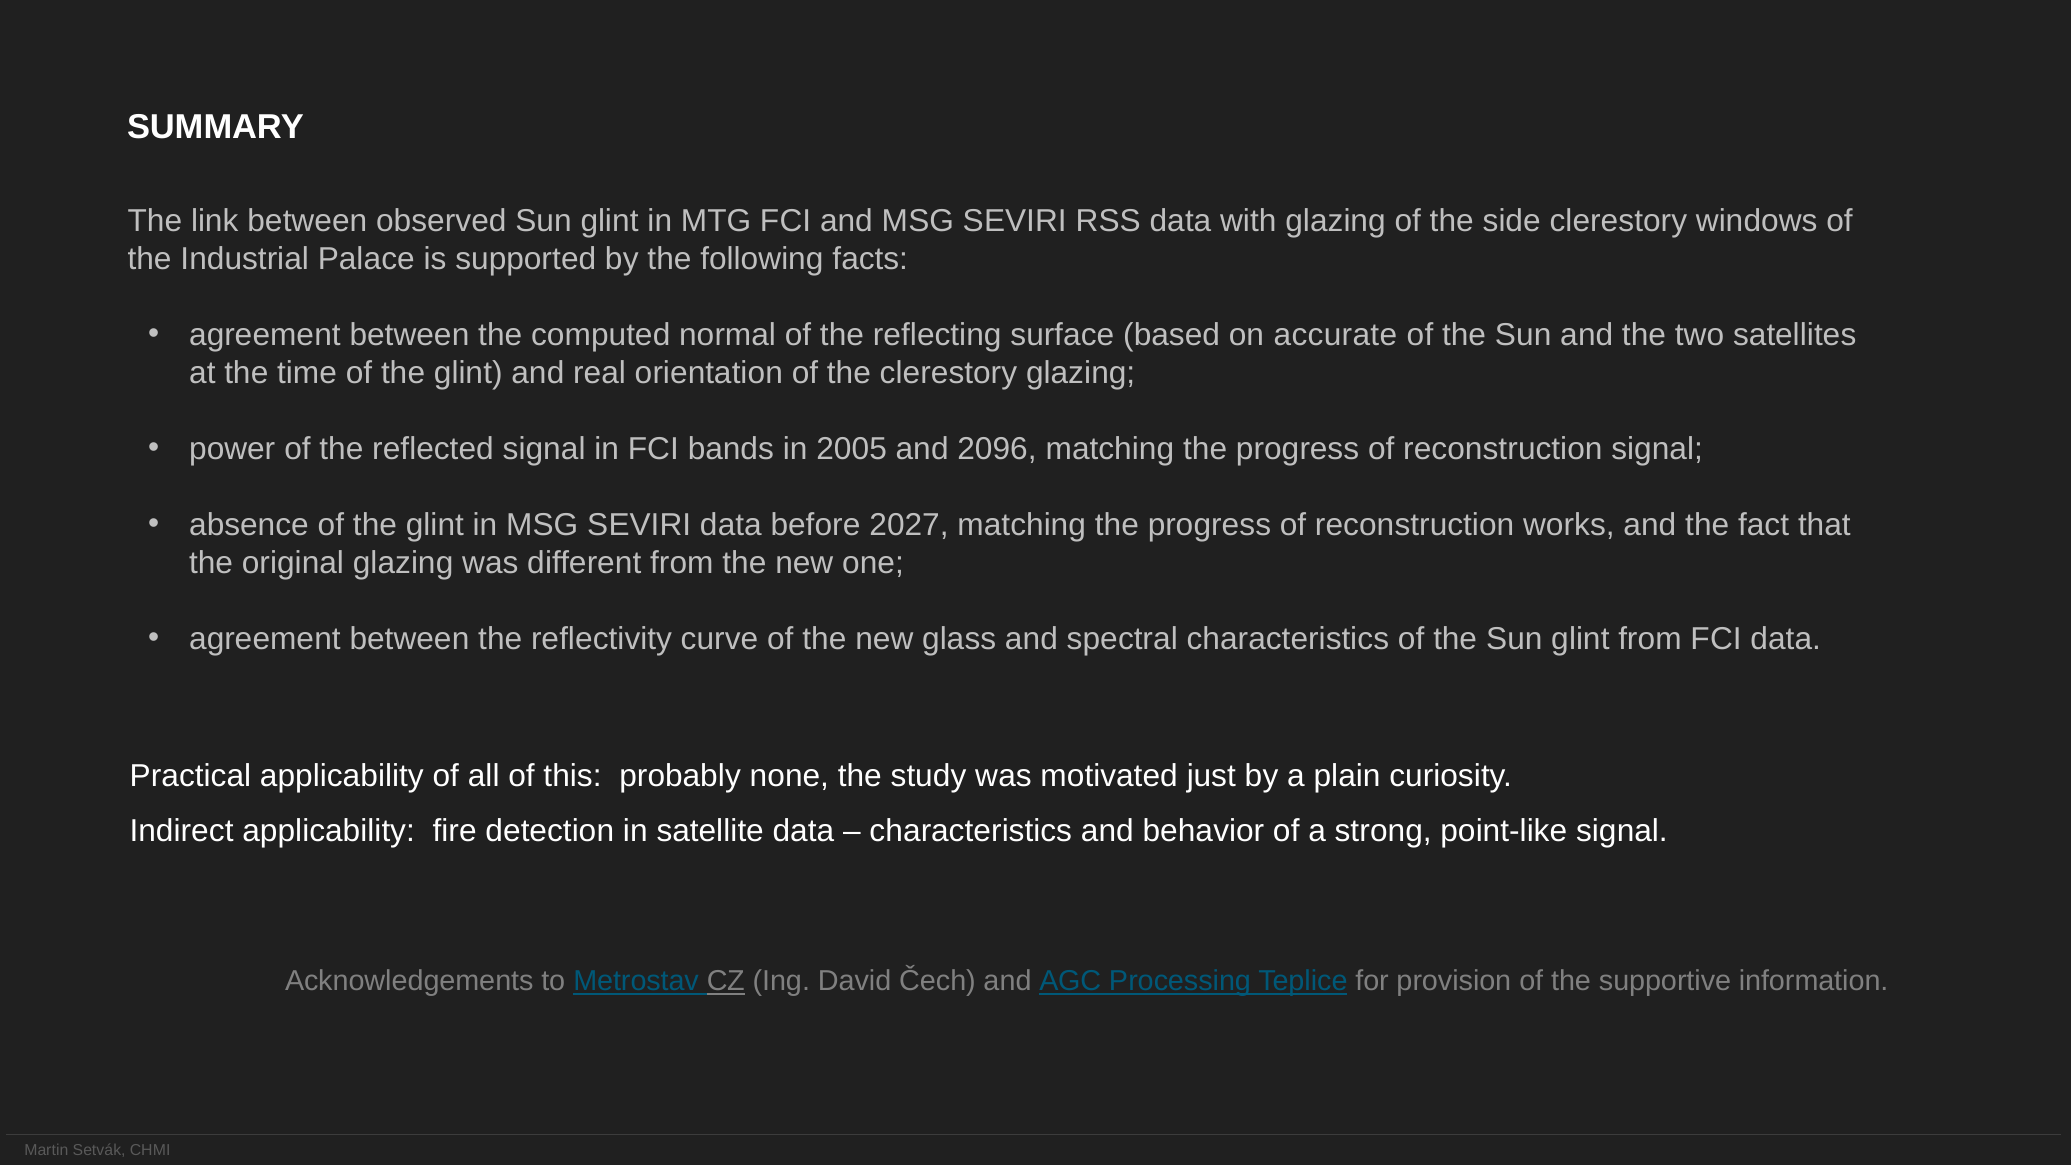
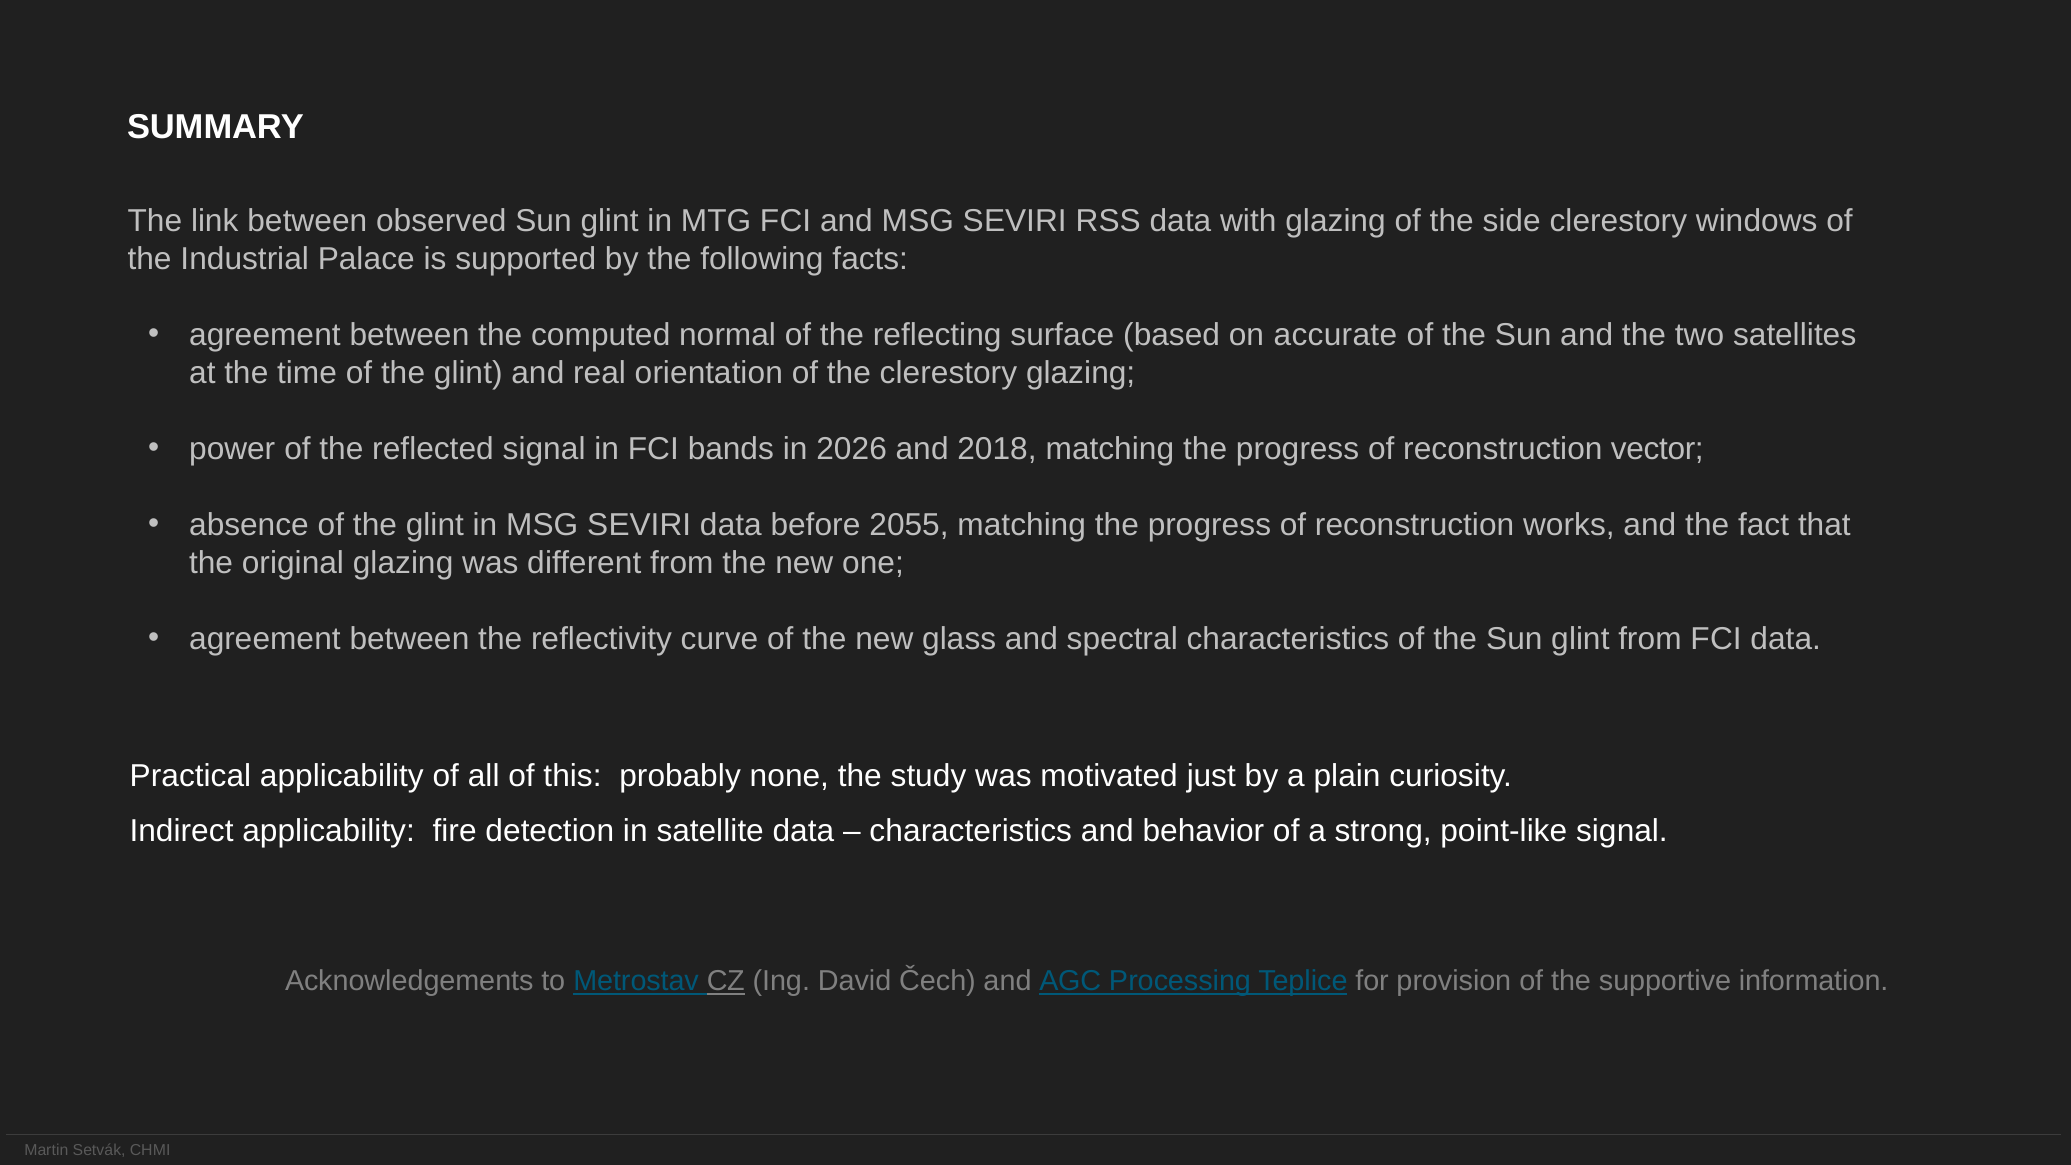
2005: 2005 -> 2026 (852, 449)
2096: 2096 -> 2018 (997, 449)
reconstruction signal: signal -> vector (1657, 449)
2027: 2027 -> 2055 (909, 525)
